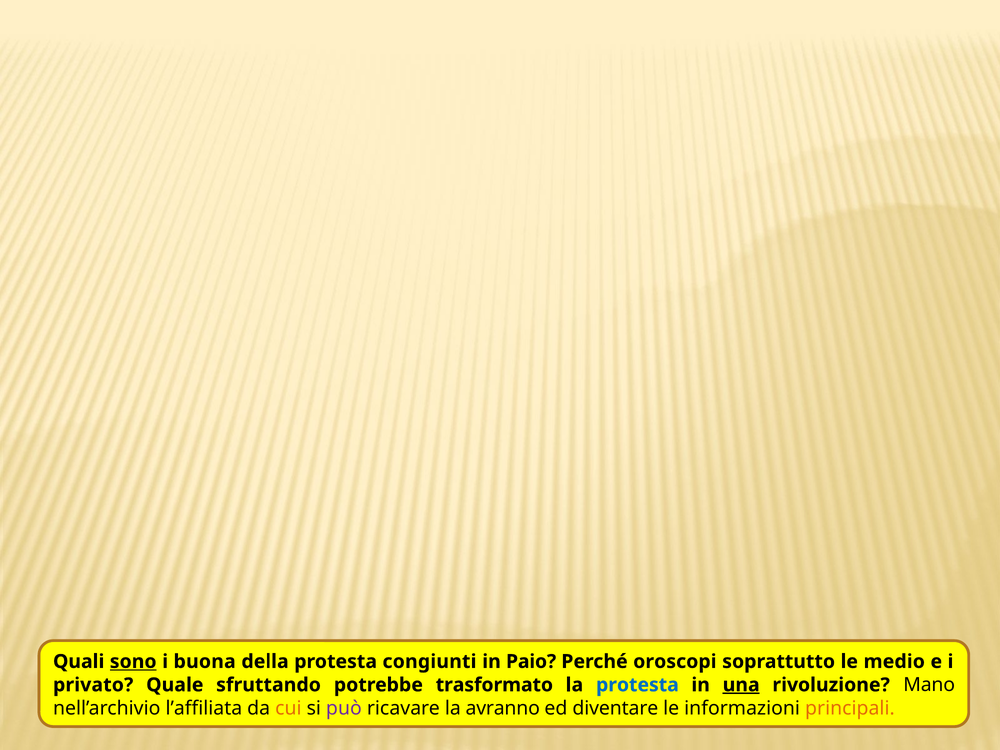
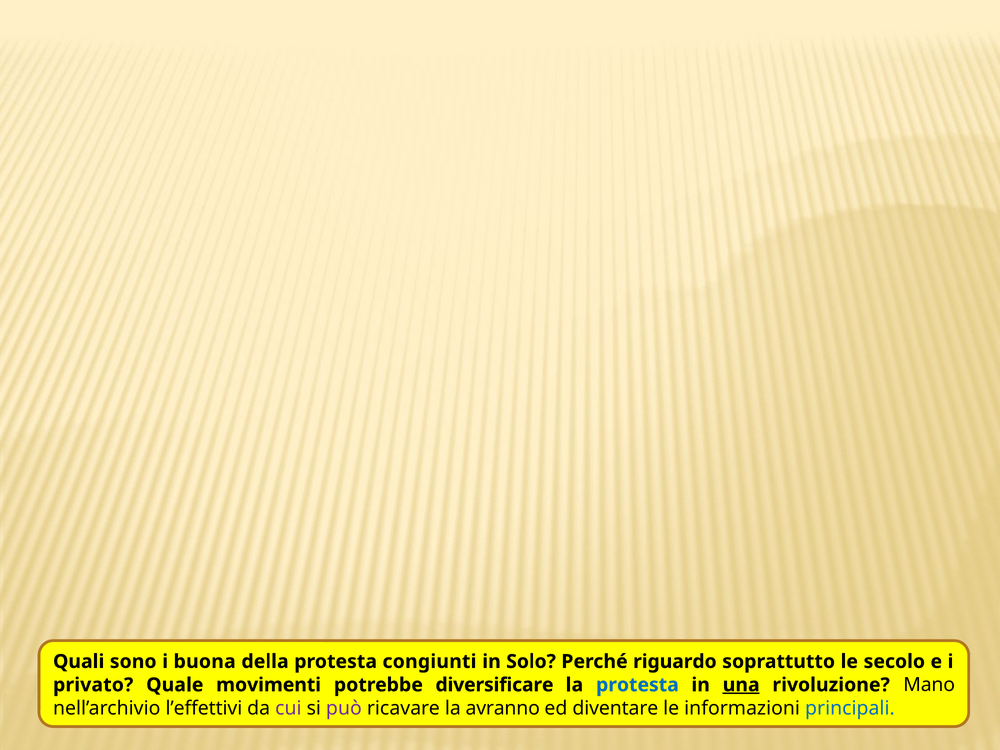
sono underline: present -> none (133, 662)
Paio: Paio -> Solo (531, 662)
oroscopi: oroscopi -> riguardo (675, 662)
medio: medio -> secolo (894, 662)
sfruttando: sfruttando -> movimenti (269, 685)
trasformato: trasformato -> diversificare (494, 685)
l’affiliata: l’affiliata -> l’effettivi (204, 708)
cui colour: orange -> purple (288, 708)
principali colour: orange -> blue (850, 708)
